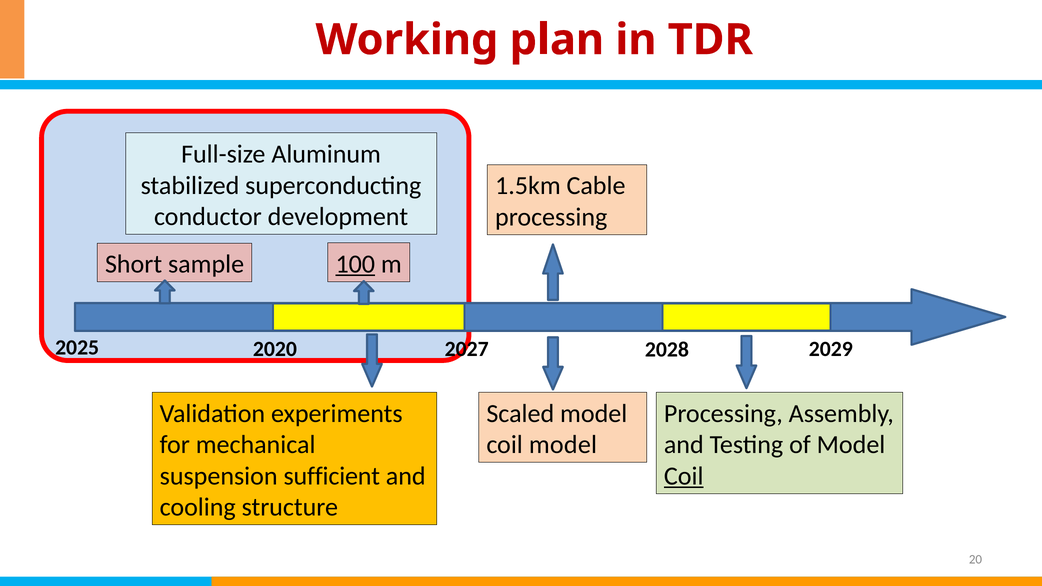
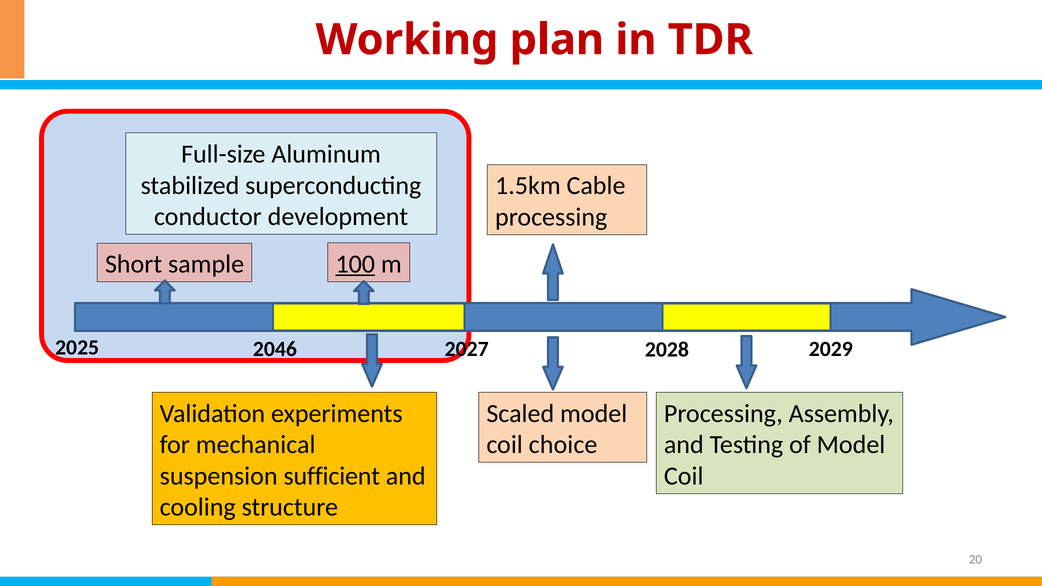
2020: 2020 -> 2046 (275, 349)
coil model: model -> choice (563, 445)
Coil underline: present -> none (684, 476)
